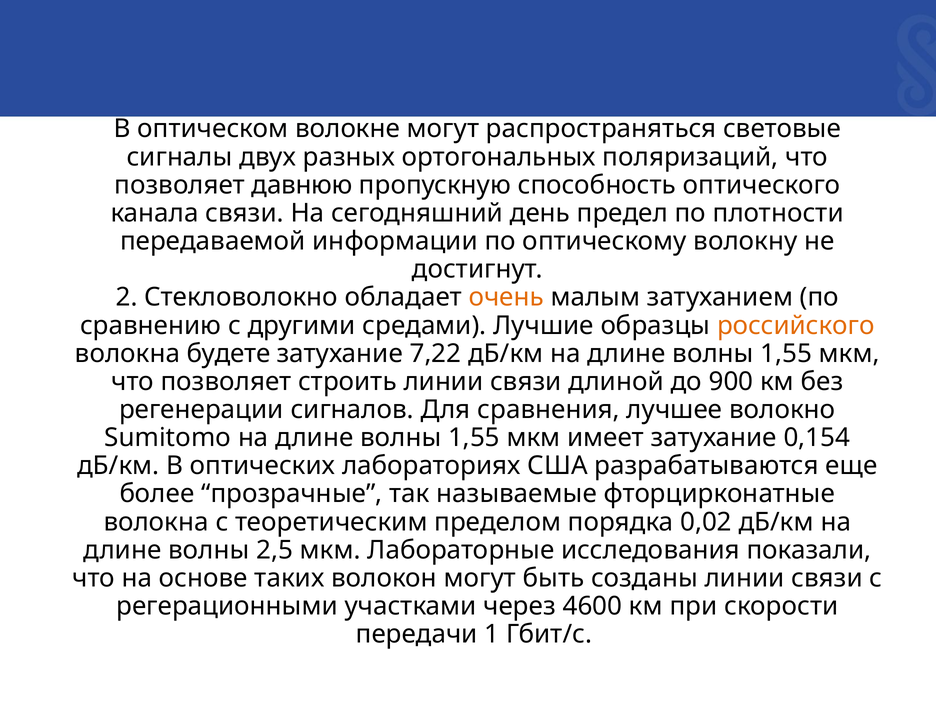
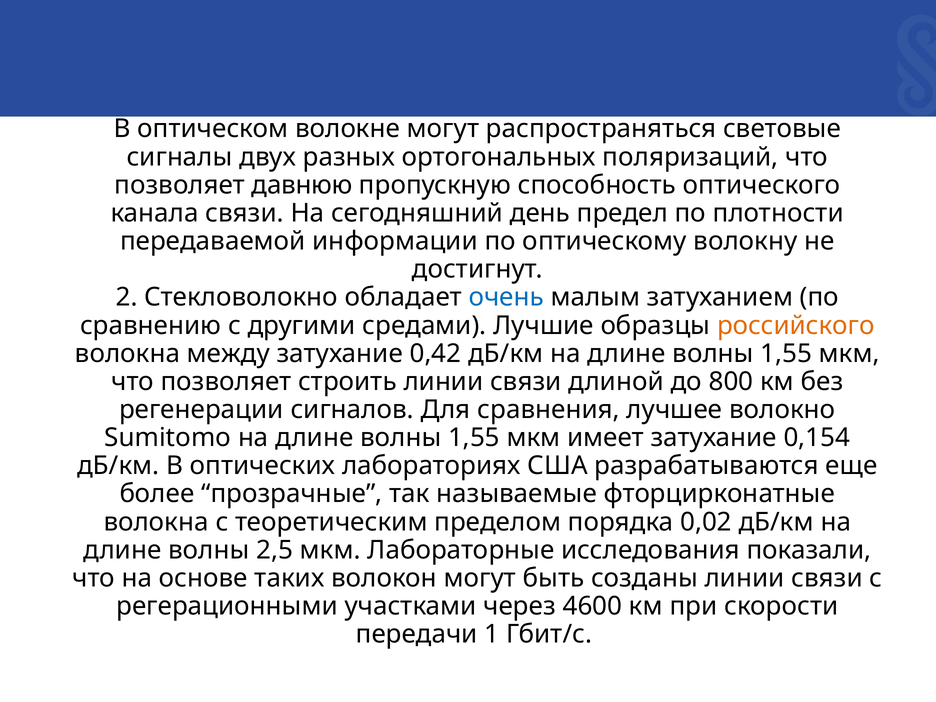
очень colour: orange -> blue (506, 297)
будете: будете -> между (228, 354)
7,22: 7,22 -> 0,42 (435, 354)
900: 900 -> 800 (731, 382)
